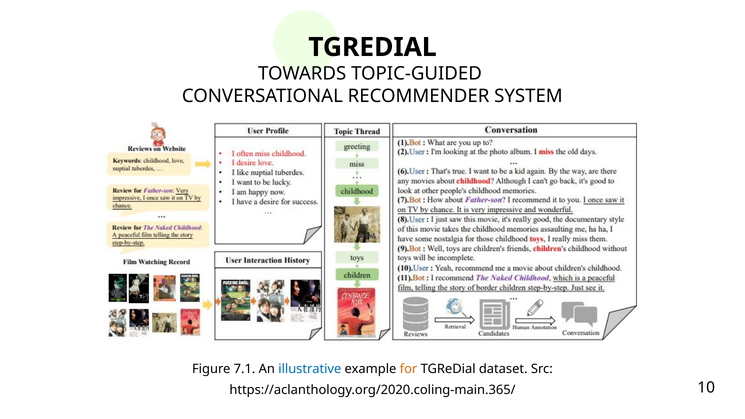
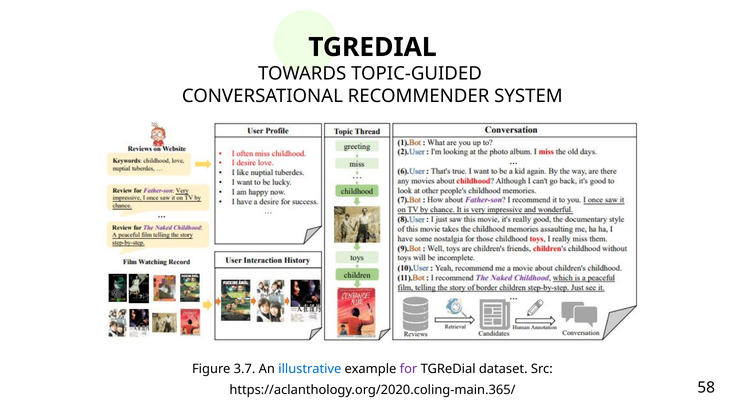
7.1: 7.1 -> 3.7 (245, 369)
for colour: orange -> purple (409, 369)
10: 10 -> 58 (706, 388)
